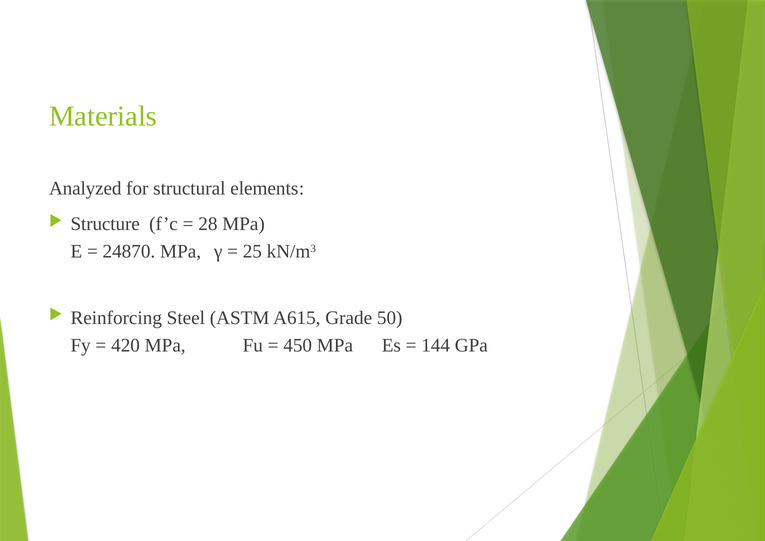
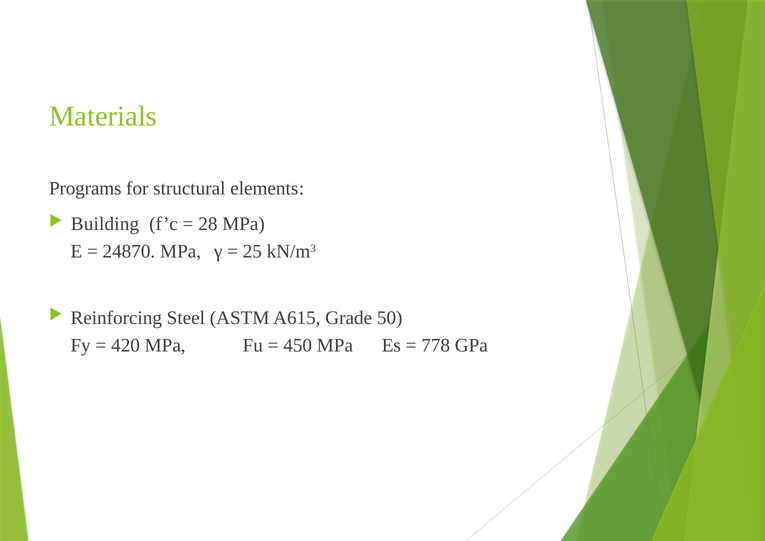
Analyzed: Analyzed -> Programs (85, 188)
Structure: Structure -> Building (105, 224)
144: 144 -> 778 (436, 345)
